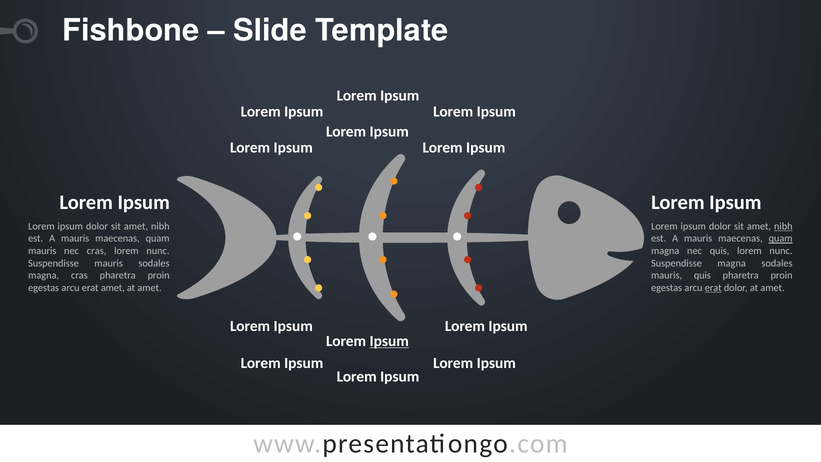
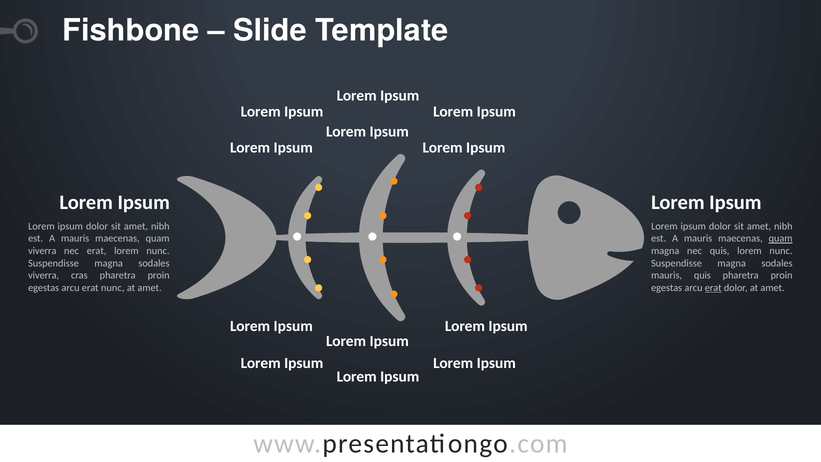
nibh underline: present -> none (783, 226)
mauris: mauris -> viverra (42, 251)
nec cras: cras -> erat (97, 251)
mauris: mauris -> magna (109, 263)
magna: magna -> viverra (44, 275)
erat amet: amet -> nunc (113, 288)
Ipsum underline: present -> none (389, 341)
